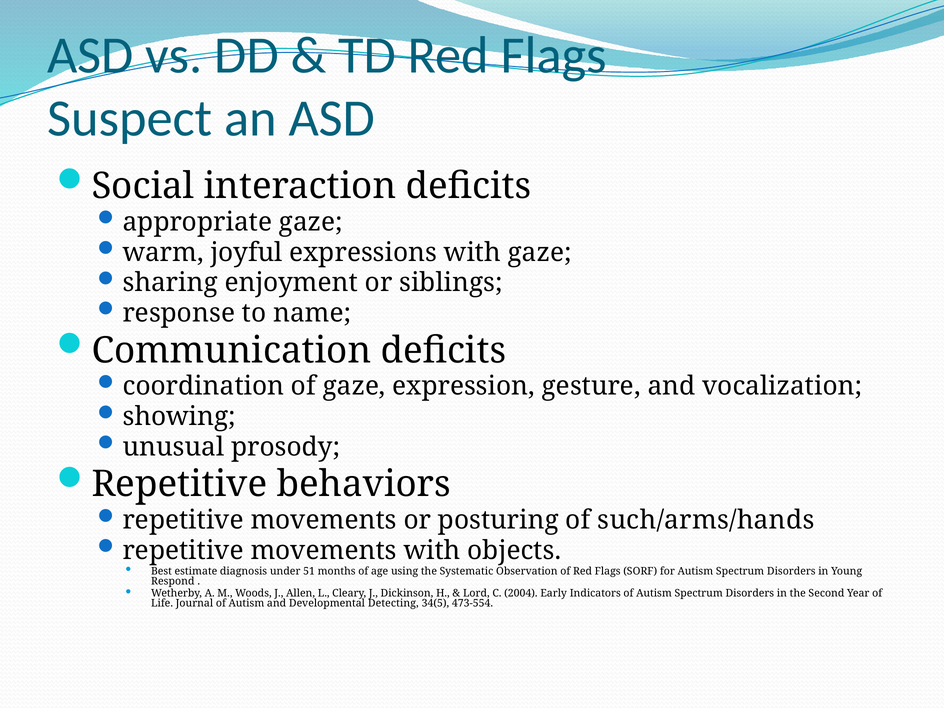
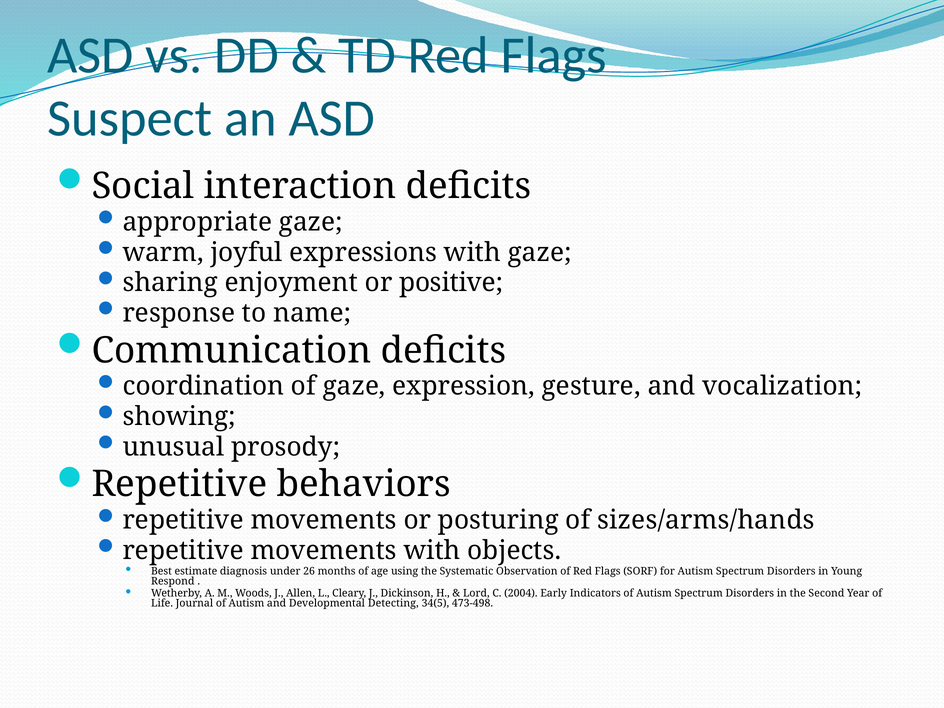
siblings: siblings -> positive (451, 283)
such/arms/hands: such/arms/hands -> sizes/arms/hands (706, 520)
51: 51 -> 26 (309, 571)
473-554: 473-554 -> 473-498 (472, 603)
